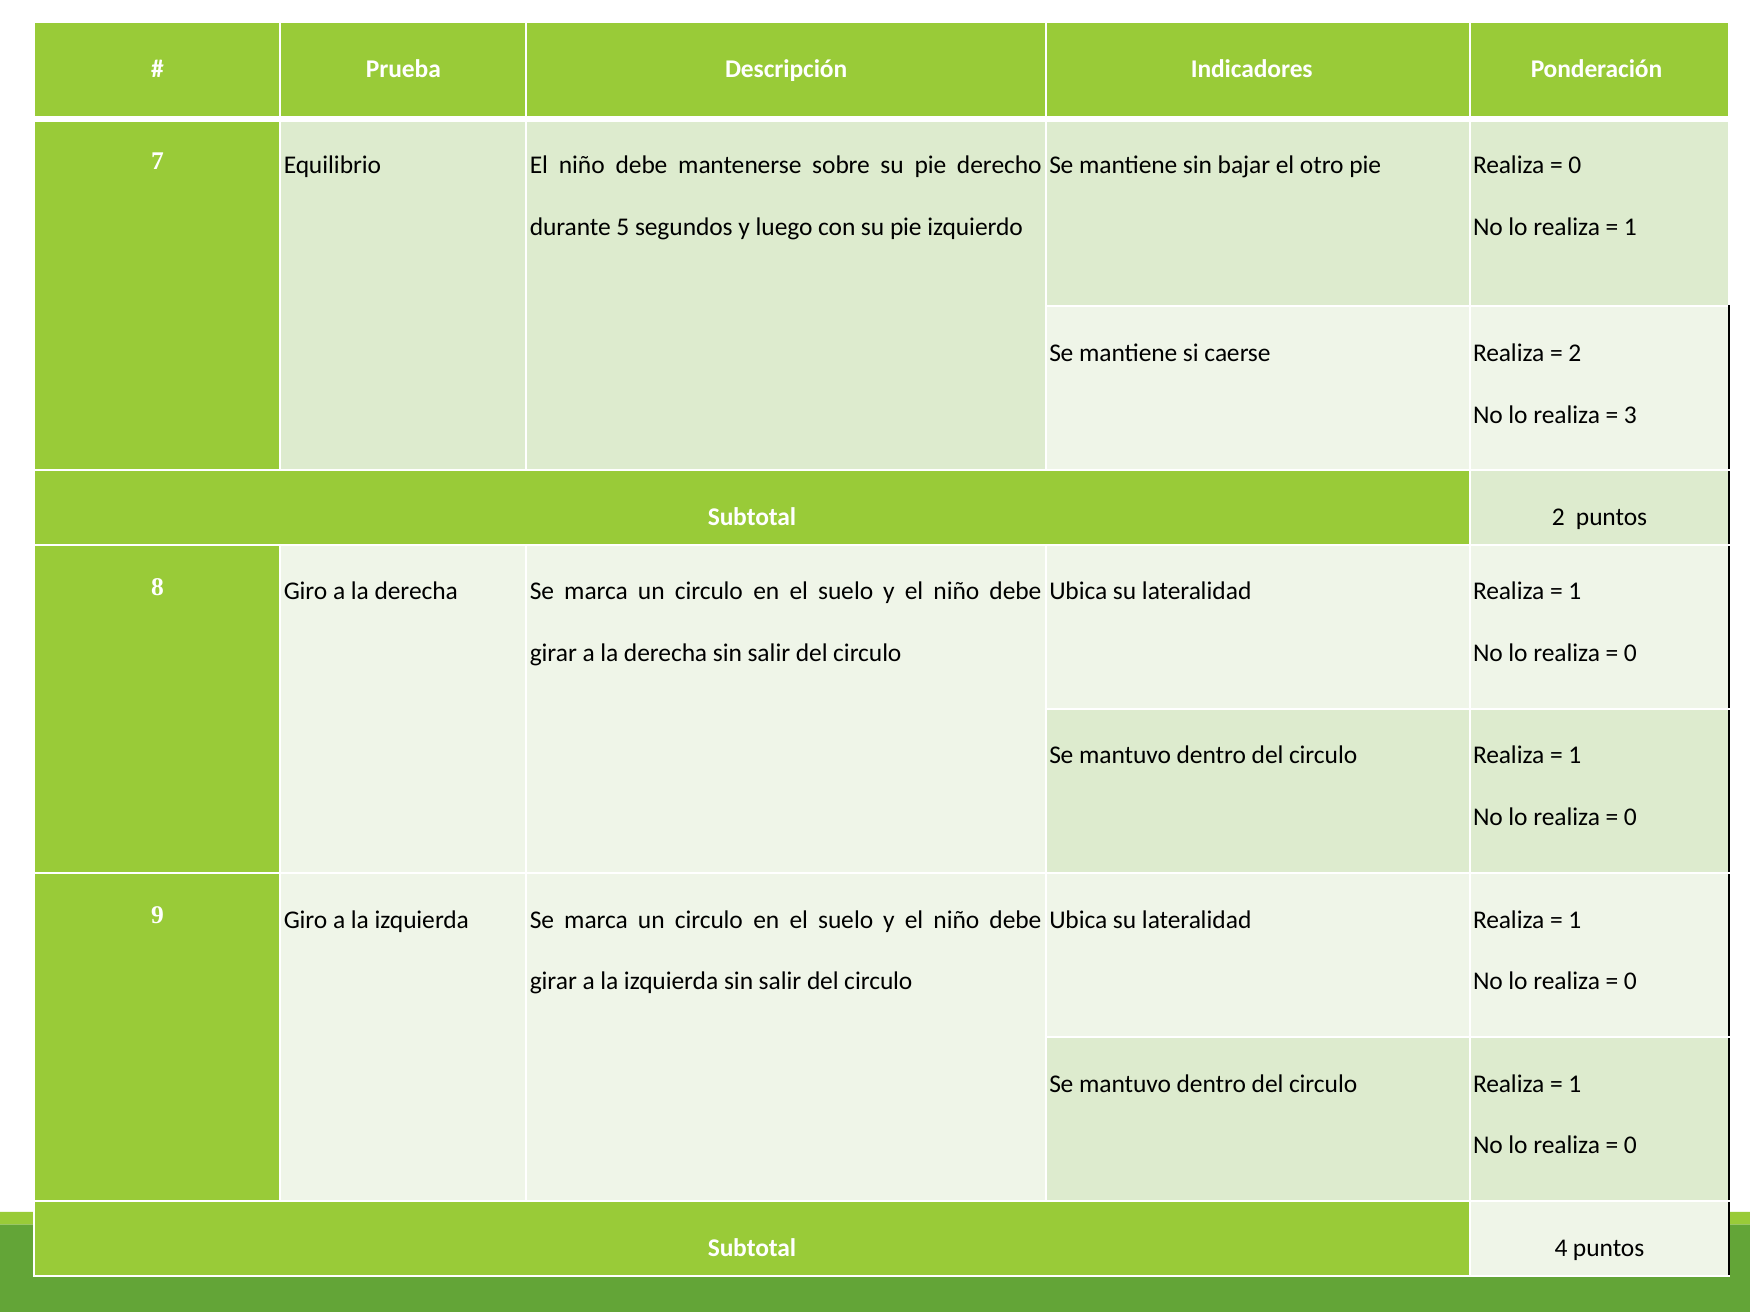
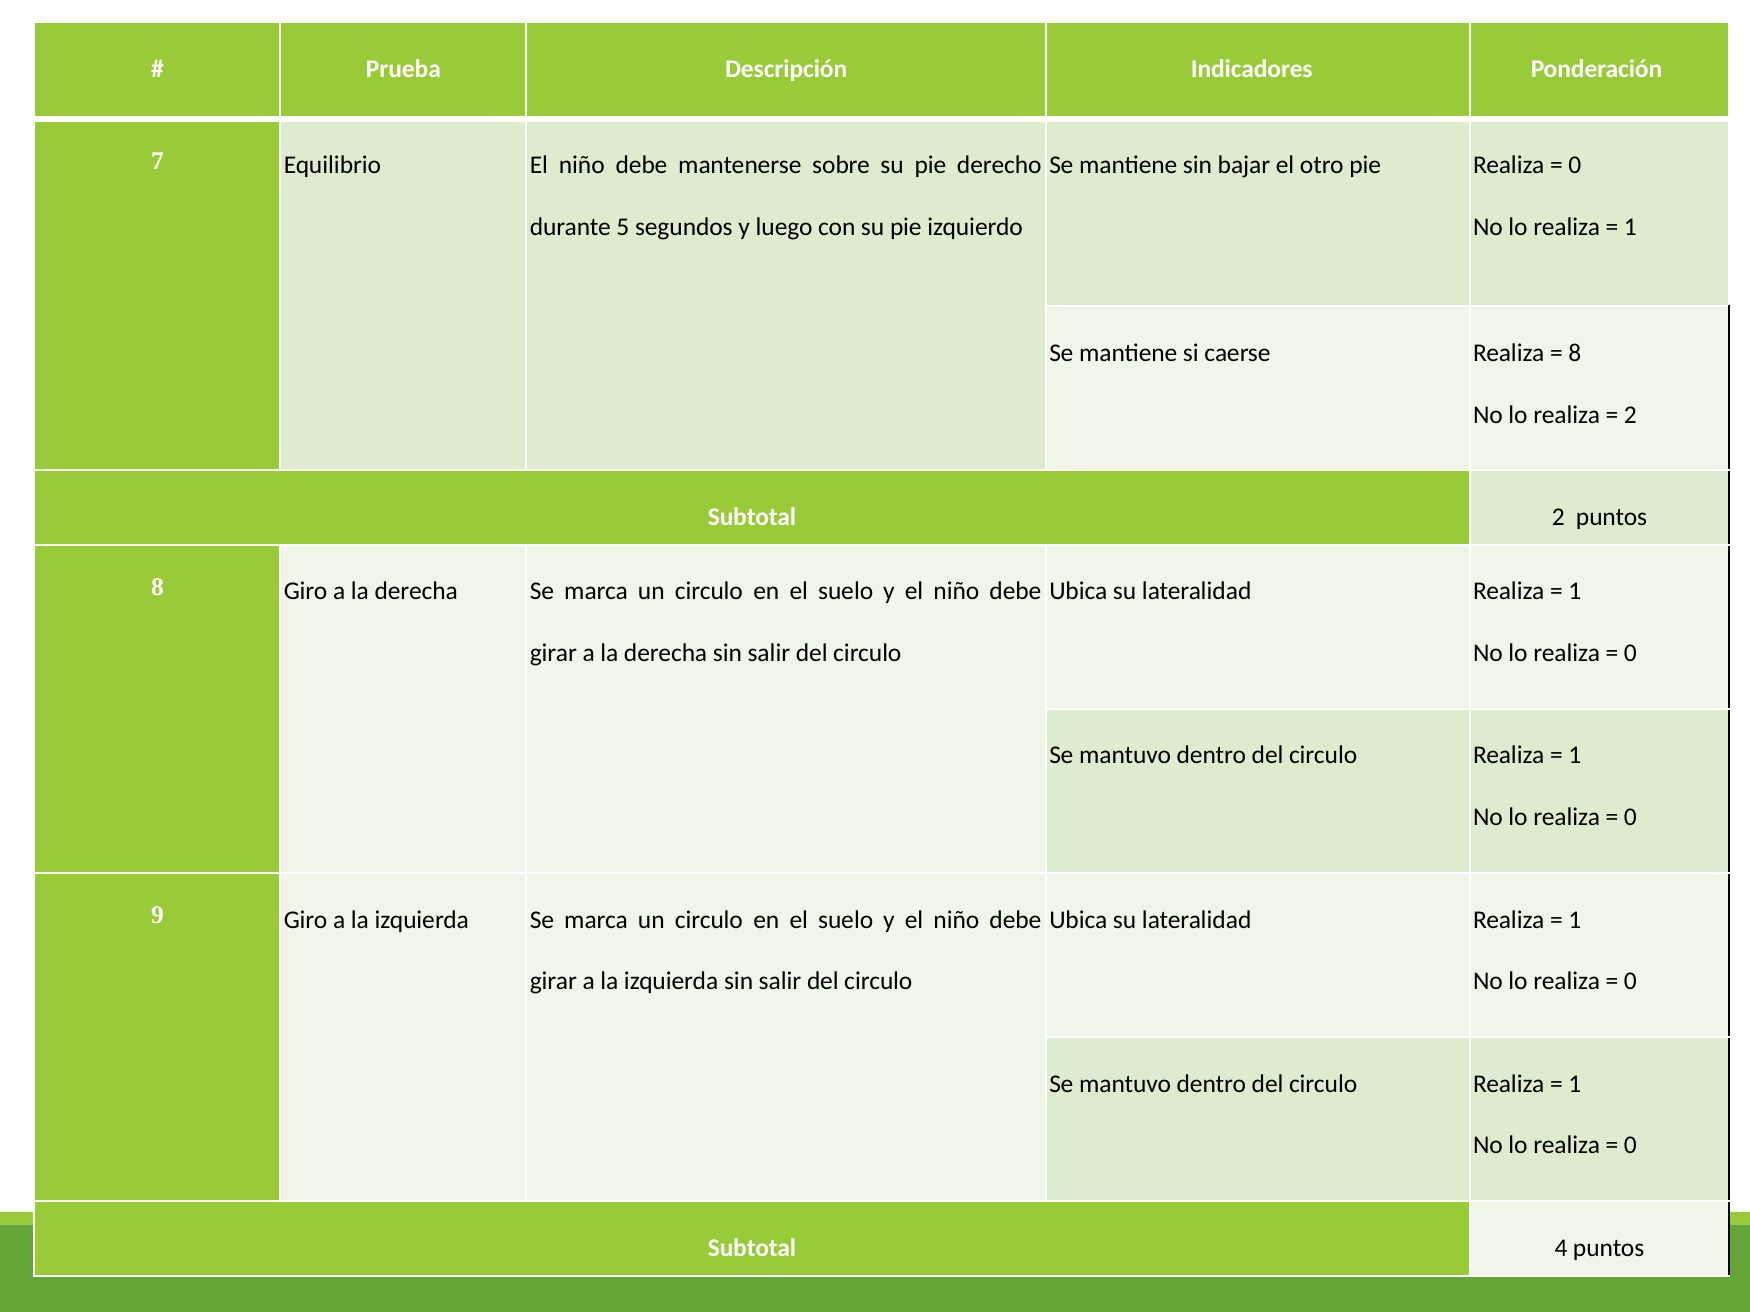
2: 2 -> 8 (1575, 353)
3: 3 -> 2 (1630, 415)
